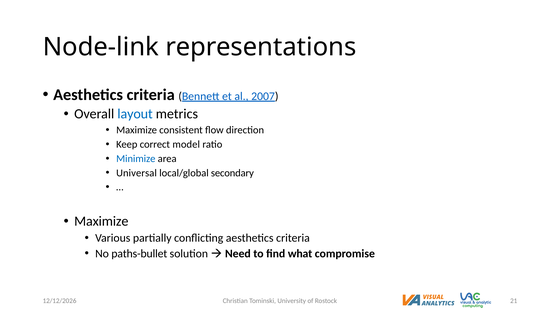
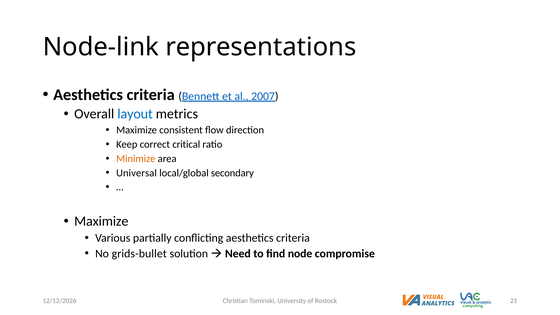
model: model -> critical (186, 144)
Minimize colour: blue -> orange (136, 159)
paths-bullet: paths-bullet -> grids-bullet (139, 254)
what: what -> node (300, 254)
